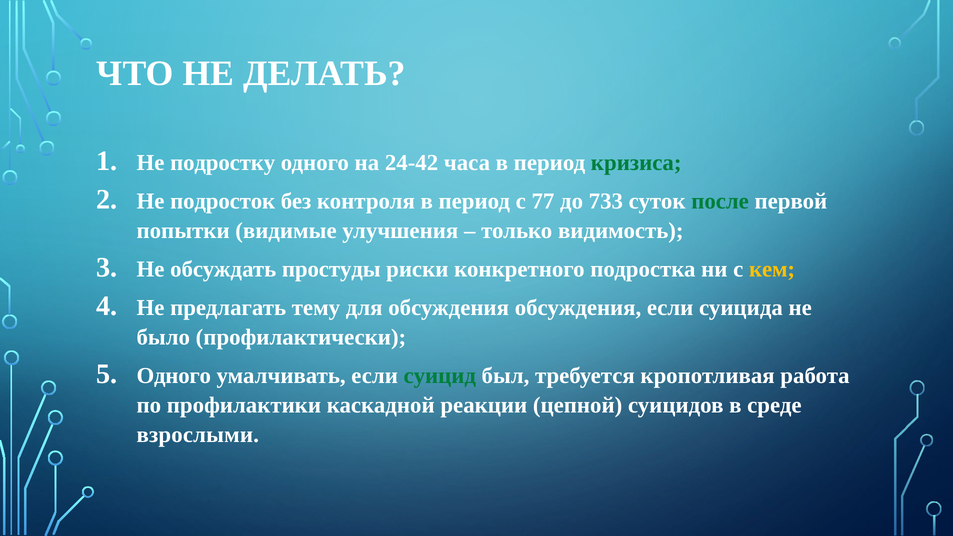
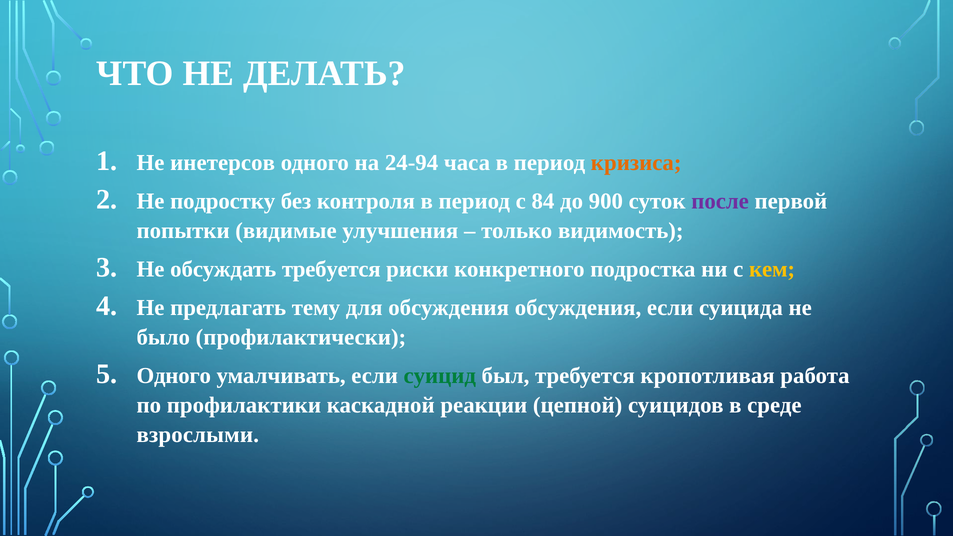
подростку: подростку -> инетерсов (223, 163)
24-42: 24-42 -> 24-94 (412, 163)
кризиса colour: green -> orange (636, 163)
подросток: подросток -> подростку (223, 201)
77: 77 -> 84 (543, 201)
733: 733 -> 900 (606, 201)
после colour: green -> purple (720, 201)
обсуждать простуды: простуды -> требуется (331, 269)
